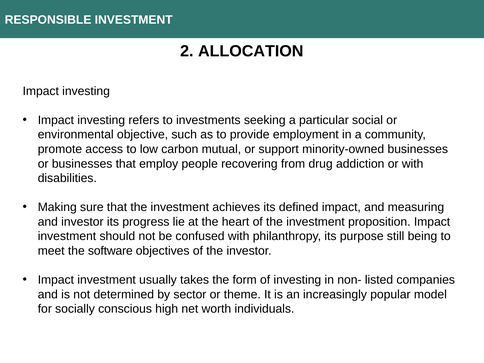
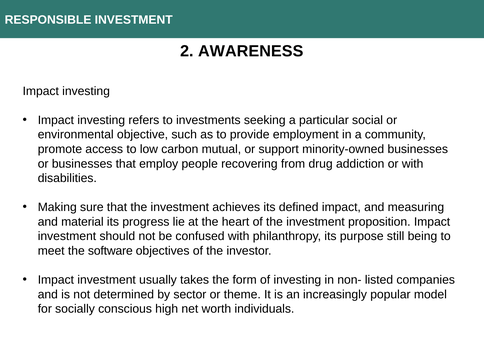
ALLOCATION: ALLOCATION -> AWARENESS (251, 51)
and investor: investor -> material (82, 222)
